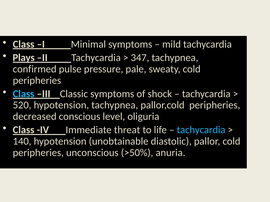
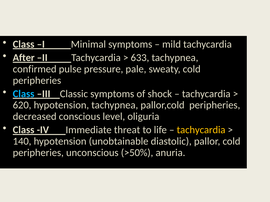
Plays: Plays -> After (24, 58)
347: 347 -> 633 (140, 58)
520: 520 -> 620 (22, 105)
tachycardia colour: light blue -> yellow (201, 130)
